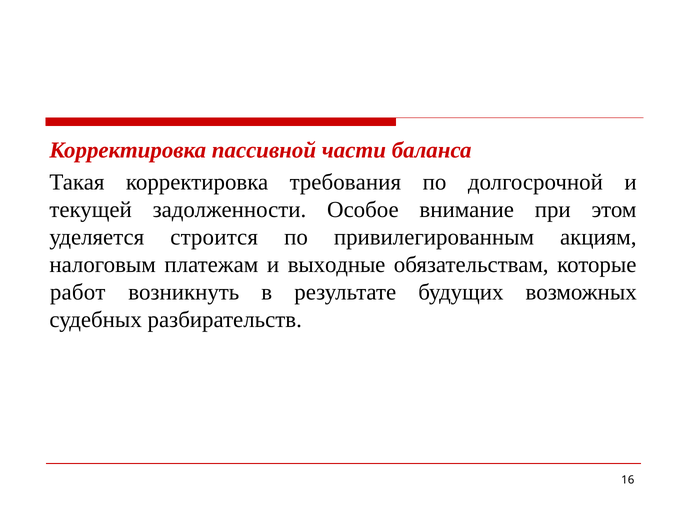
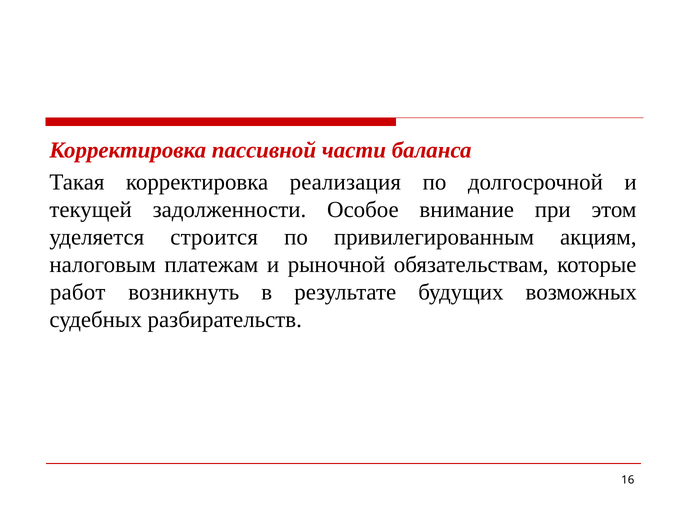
требования: требования -> реализация (345, 183)
выходные: выходные -> рыночной (337, 265)
